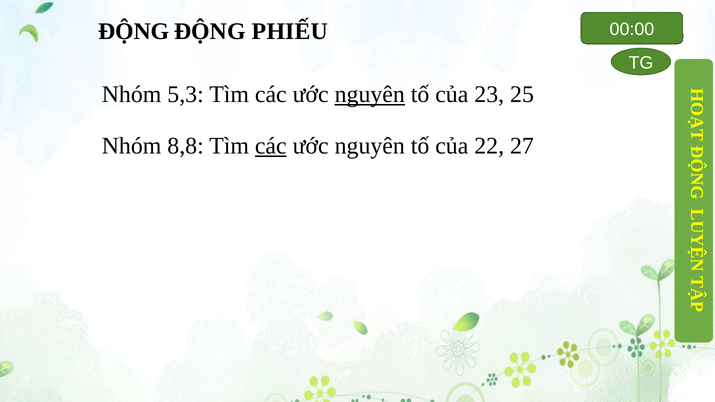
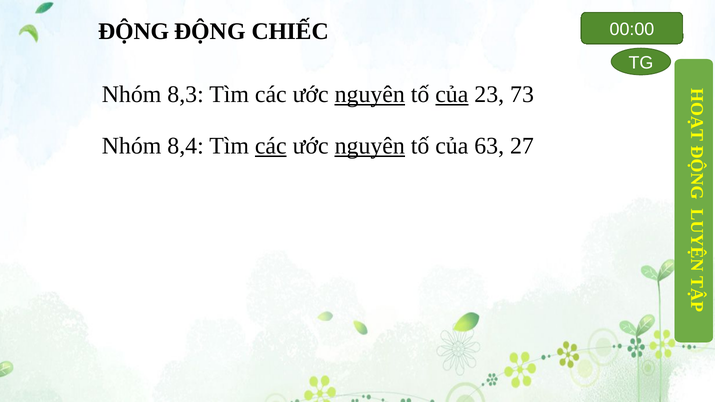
PHIẾU: PHIẾU -> CHIẾC (290, 31)
5,3: 5,3 -> 8,3 (186, 94)
của underline: none -> present (452, 94)
25: 25 -> 73 (522, 94)
8,8: 8,8 -> 8,4 (186, 146)
nguyên underline: none -> present (370, 146)
22: 22 -> 63 (489, 146)
